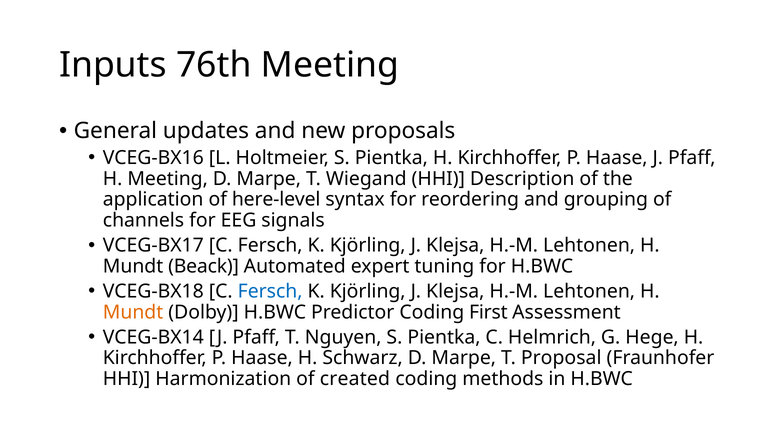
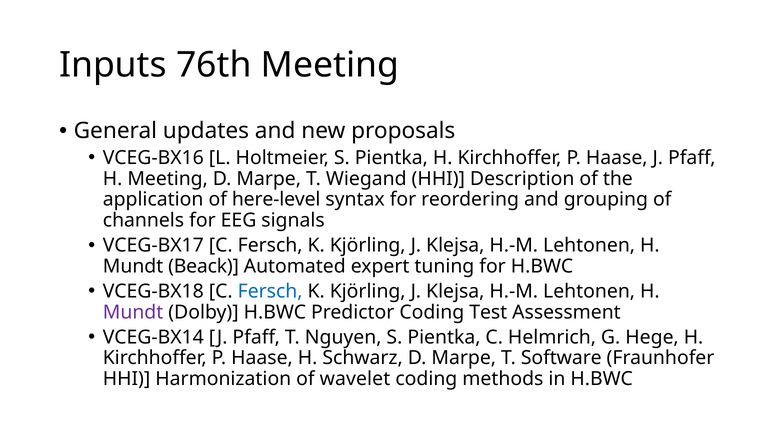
Mundt colour: orange -> purple (133, 313)
First: First -> Test (488, 313)
Proposal: Proposal -> Software (561, 358)
created: created -> wavelet (355, 379)
